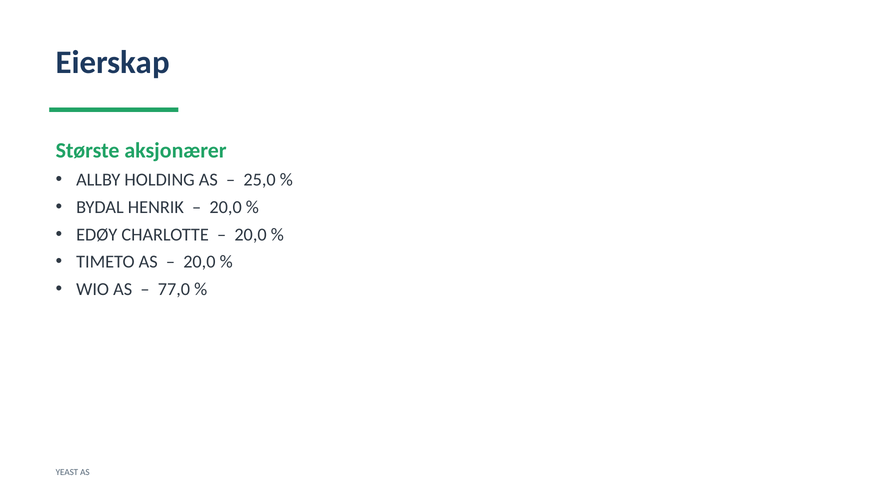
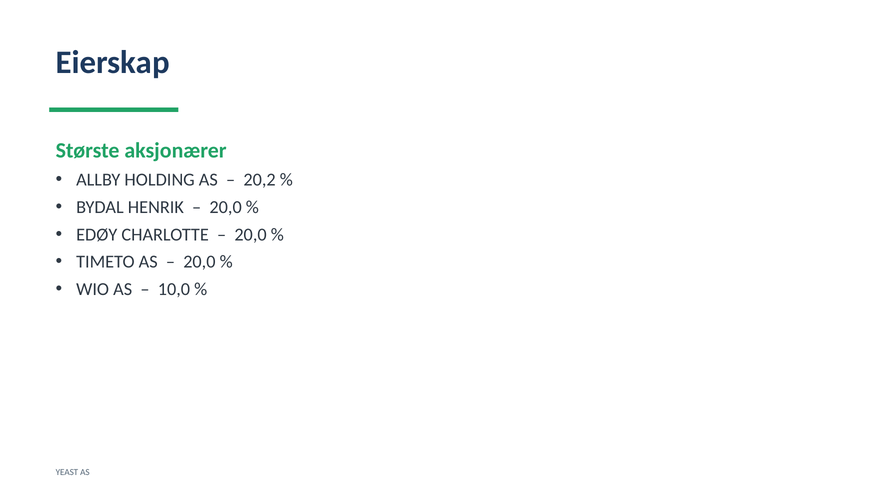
25,0: 25,0 -> 20,2 (260, 180)
77,0: 77,0 -> 10,0 (174, 289)
